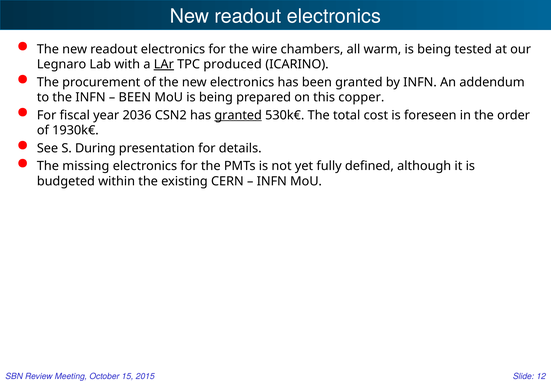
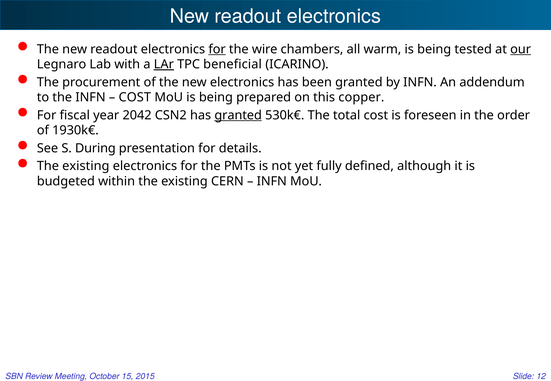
for underline: none -> present (217, 49)
our underline: none -> present (521, 49)
produced: produced -> beneficial (233, 64)
BEEN: BEEN -> COST (135, 98)
2036: 2036 -> 2042 (137, 115)
missing: missing -> existing (86, 166)
